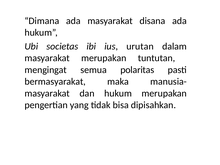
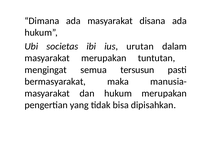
polaritas: polaritas -> tersusun (137, 70)
